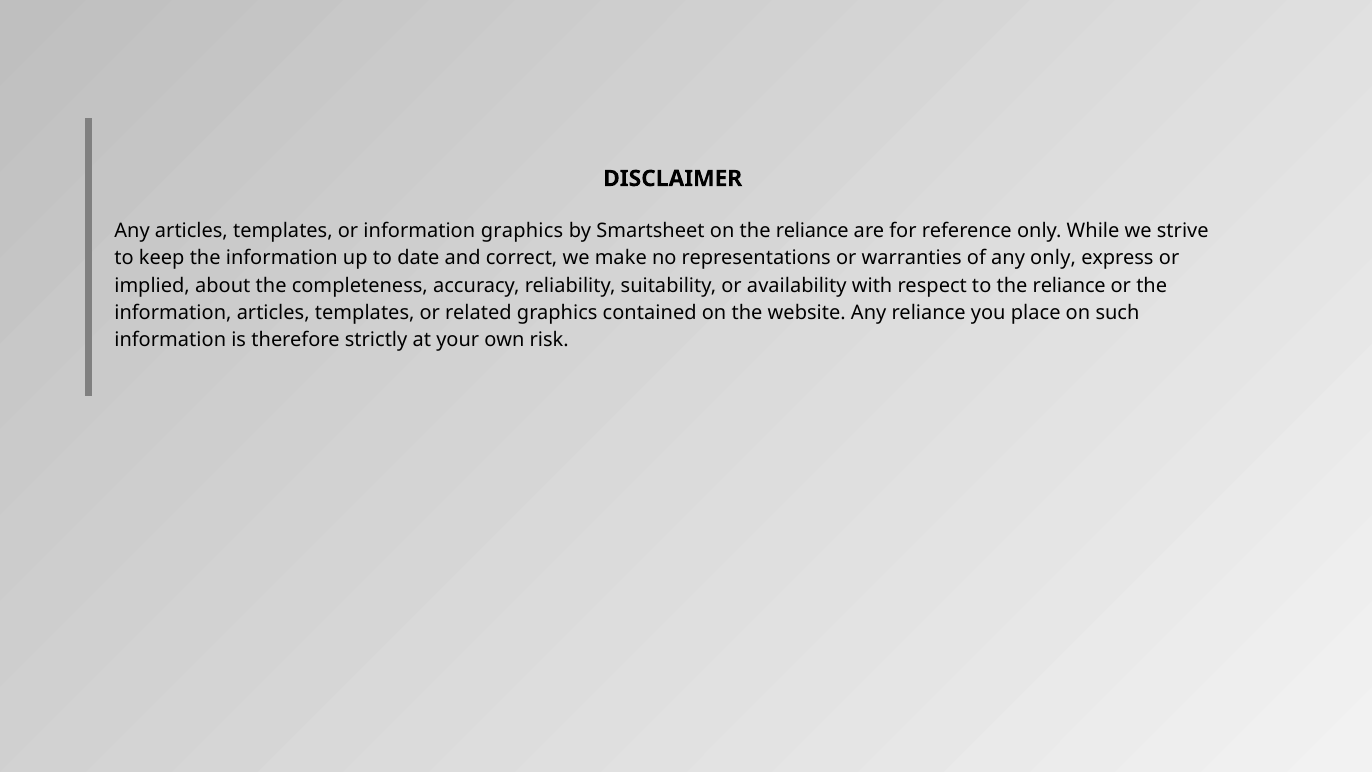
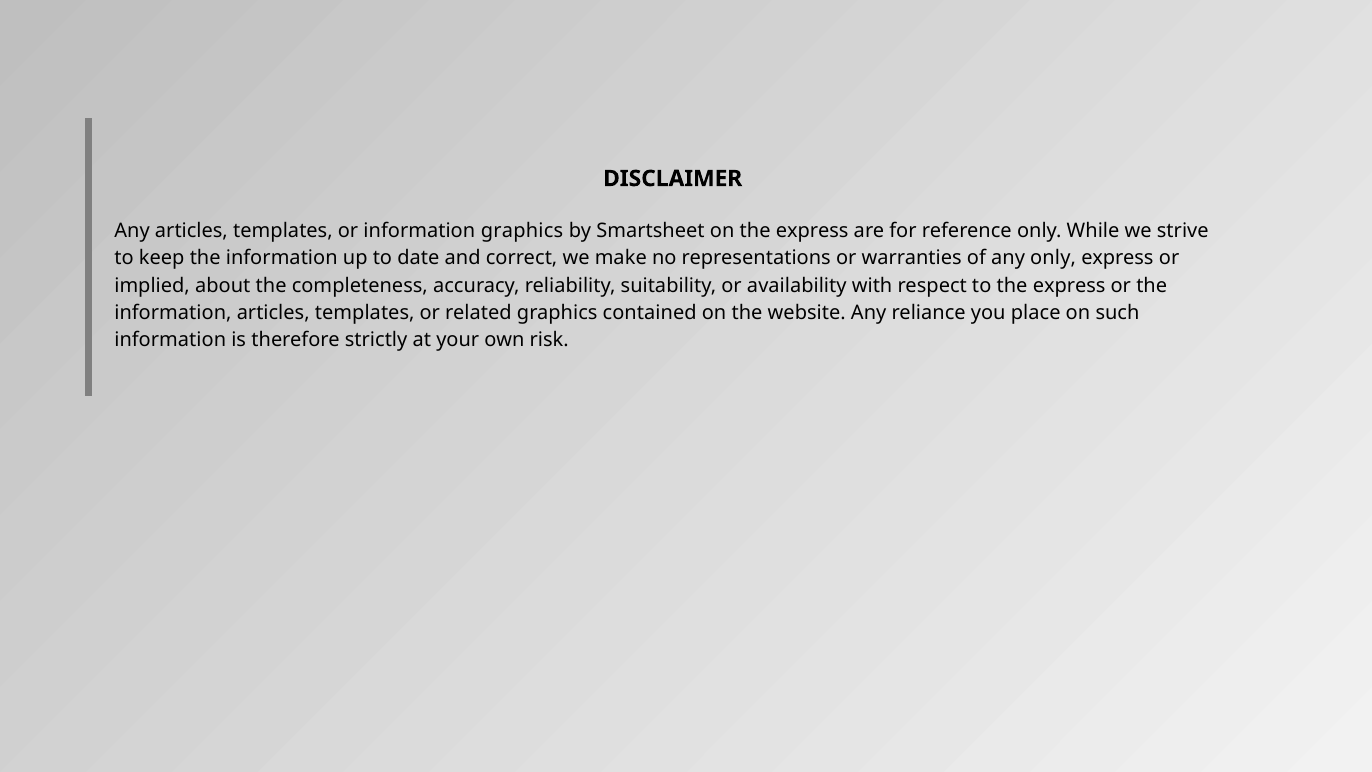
on the reliance: reliance -> express (812, 231)
to the reliance: reliance -> express (1069, 285)
